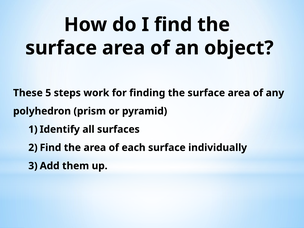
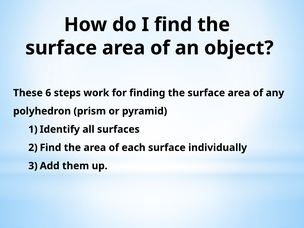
5: 5 -> 6 (48, 93)
